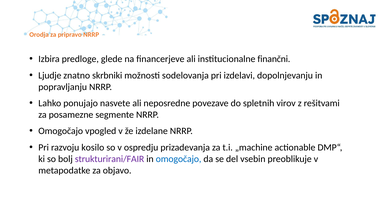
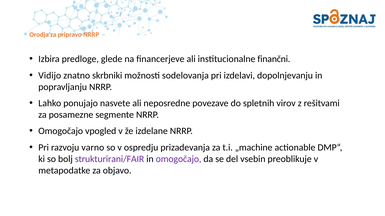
Ljudje: Ljudje -> Vidijo (50, 76)
kosilo: kosilo -> varno (93, 148)
omogočajo colour: blue -> purple (179, 159)
